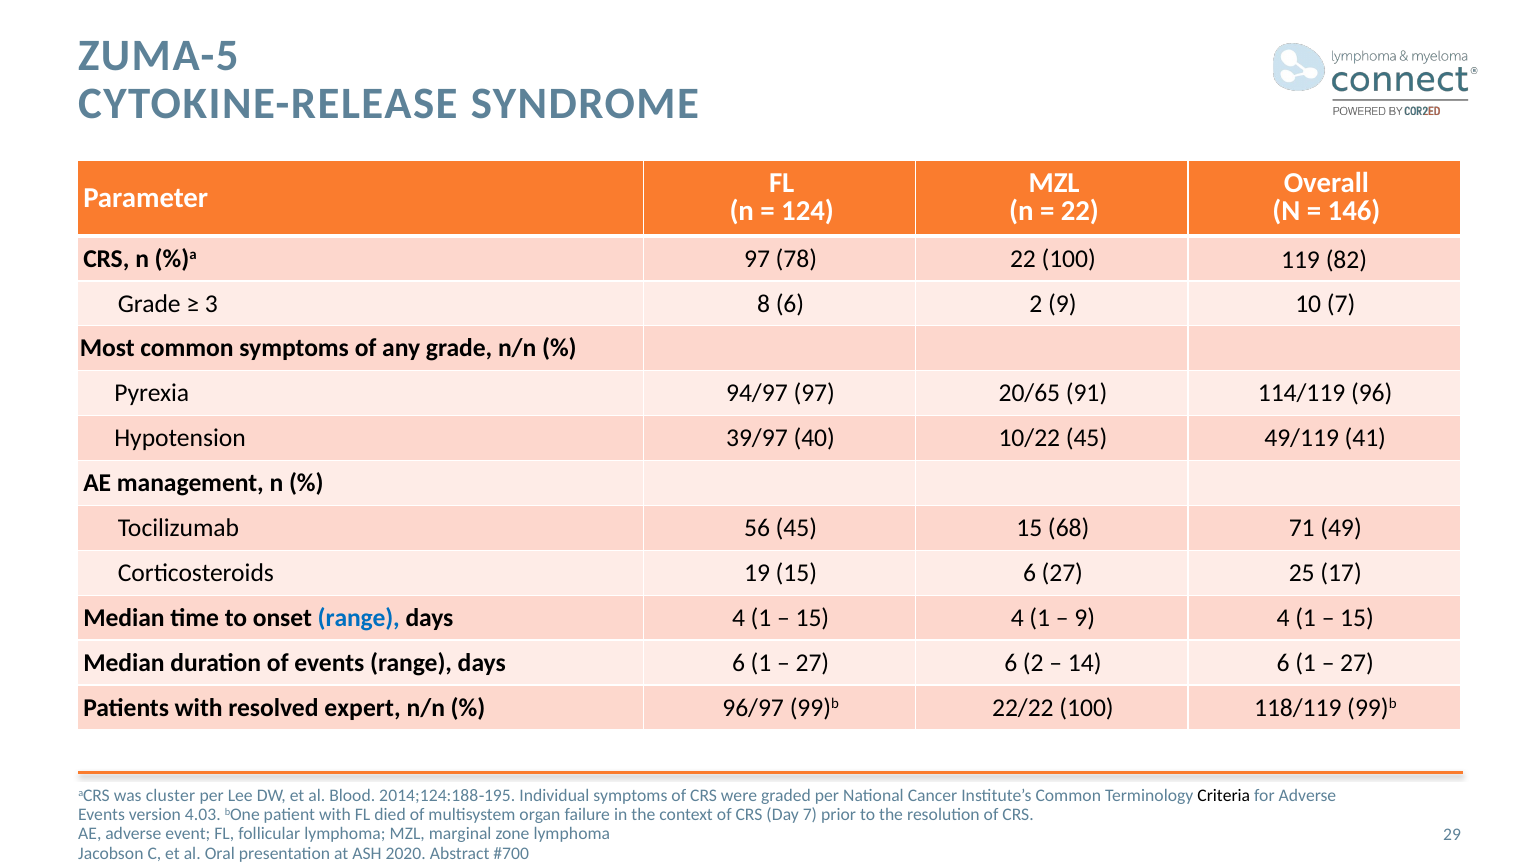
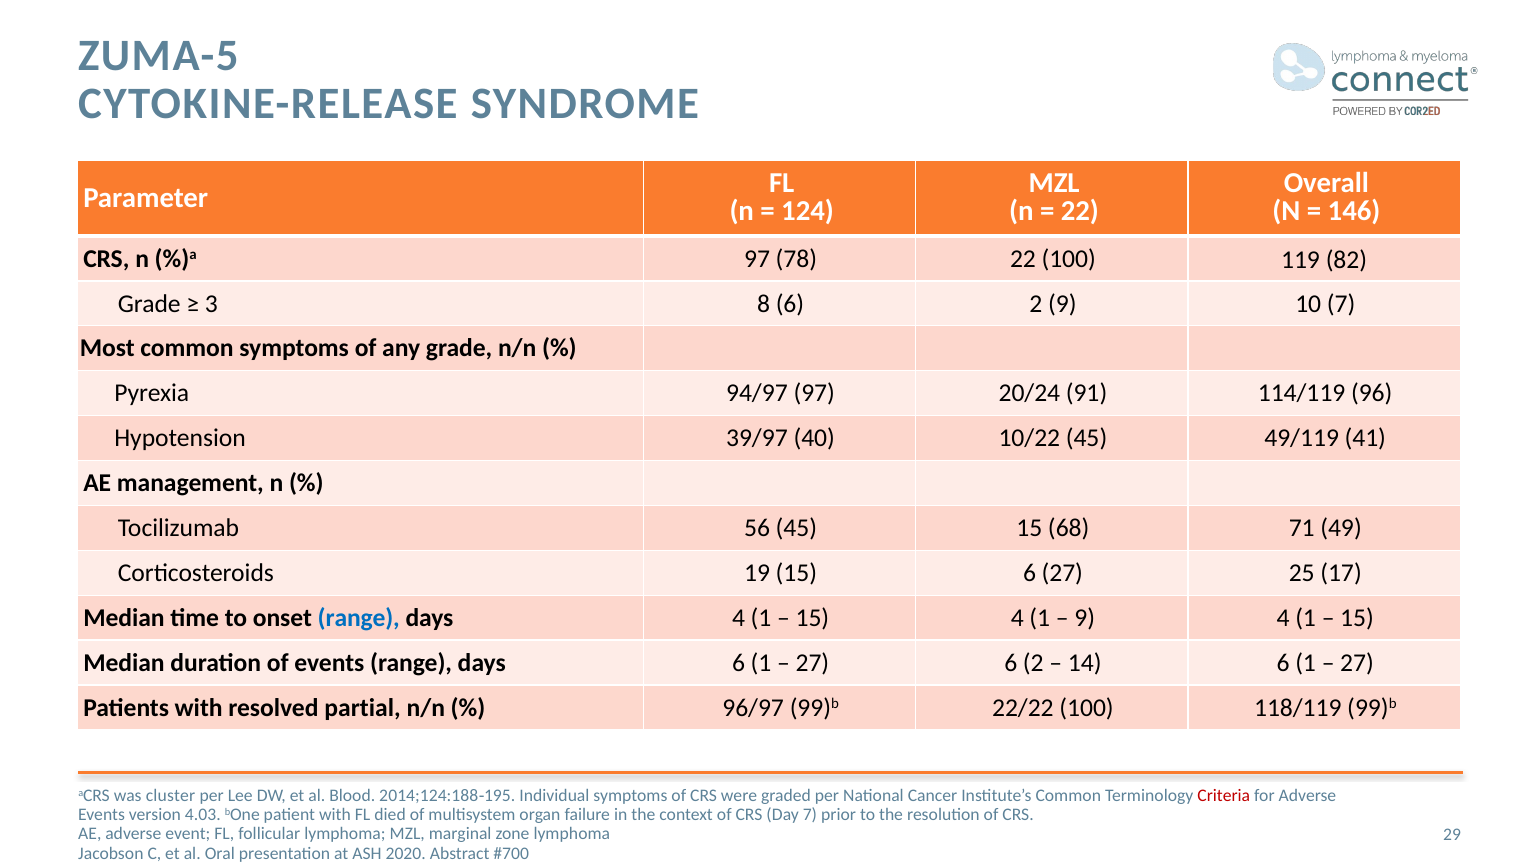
20/65: 20/65 -> 20/24 (1029, 393)
expert: expert -> partial (363, 708)
Criteria colour: black -> red (1224, 796)
